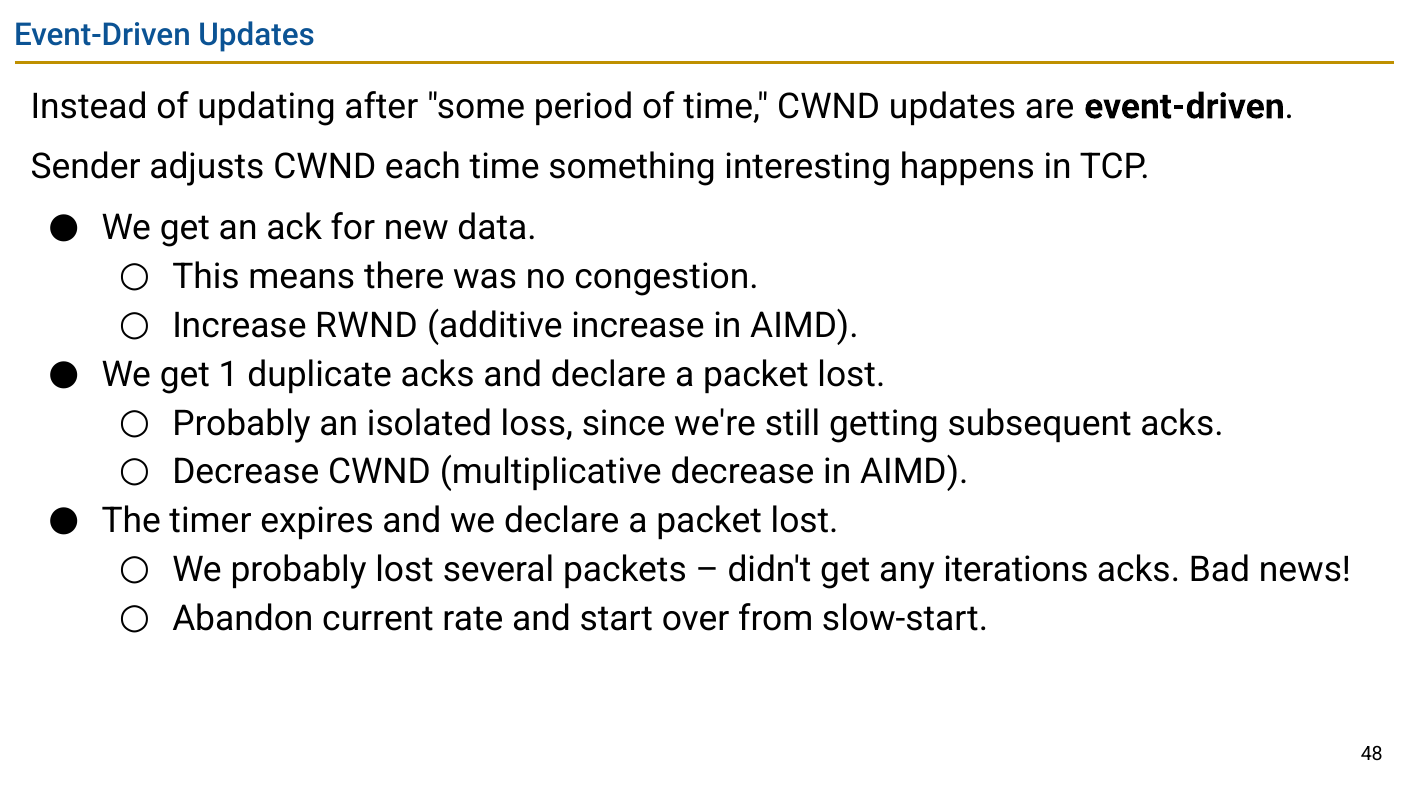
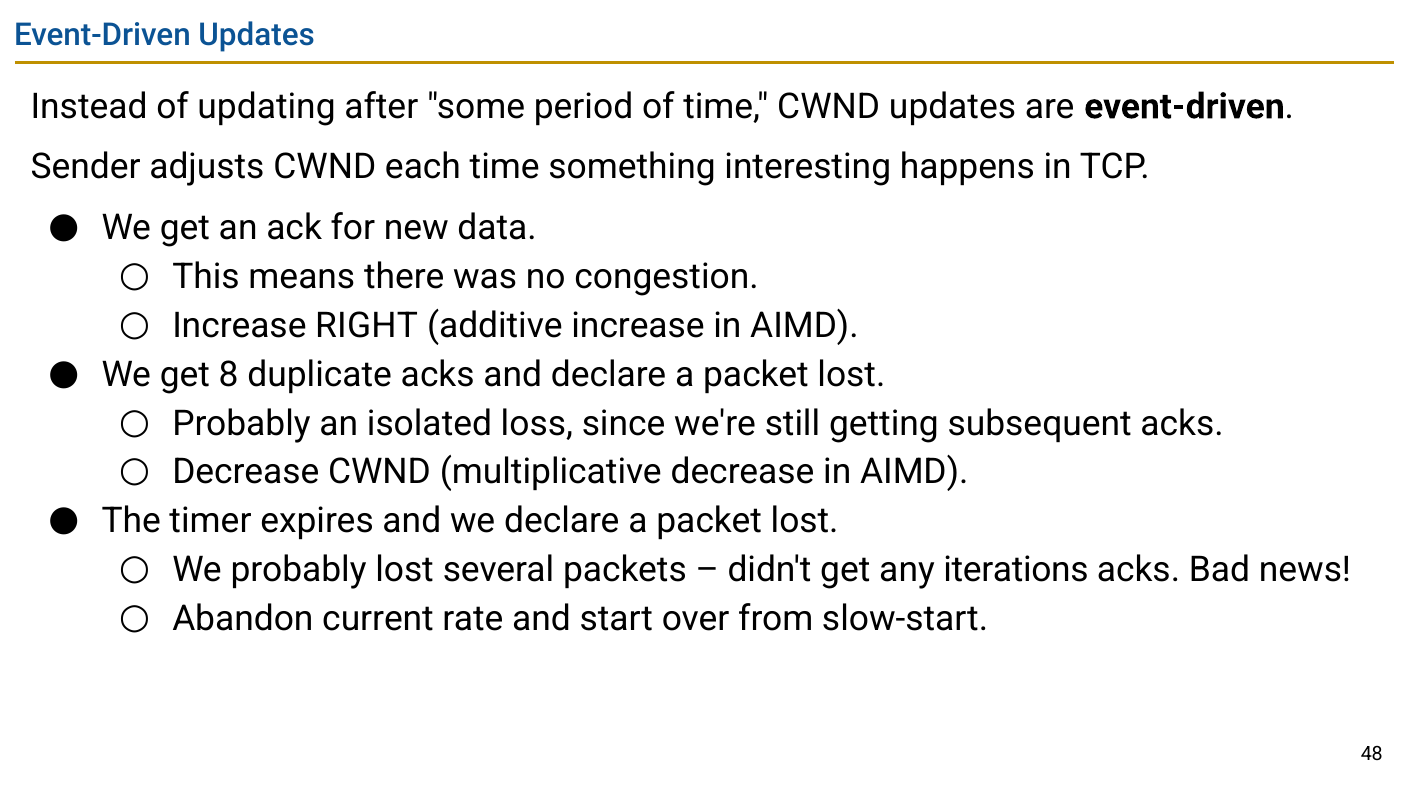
RWND: RWND -> RIGHT (367, 325)
1: 1 -> 8 (229, 374)
